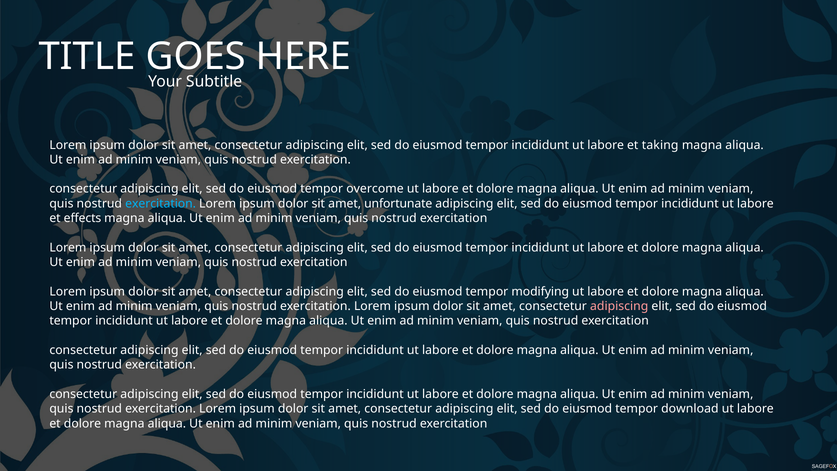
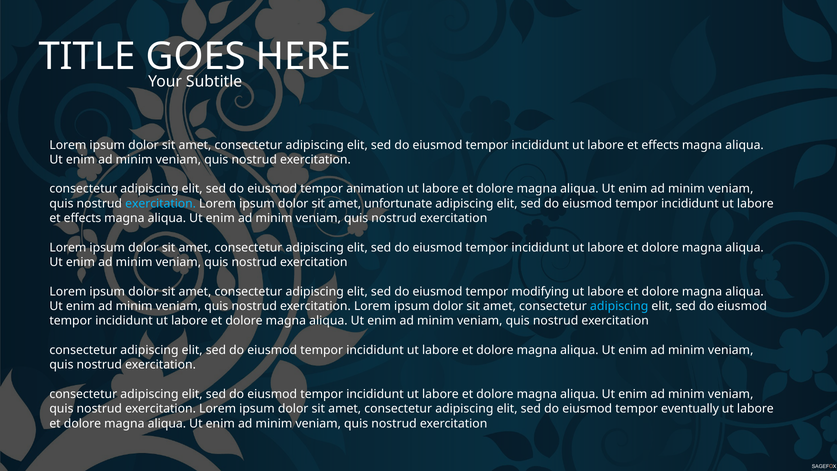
taking: taking -> effects (660, 145)
overcome: overcome -> animation (375, 189)
adipiscing colour: pink -> light blue (619, 306)
download: download -> eventually (690, 409)
